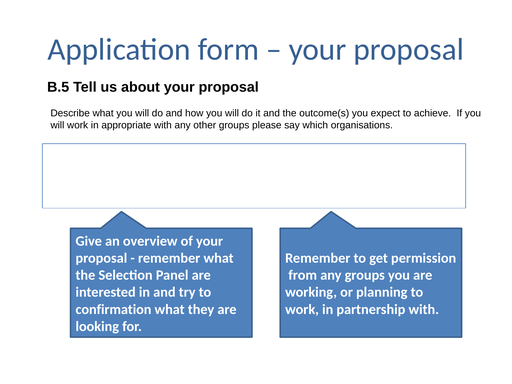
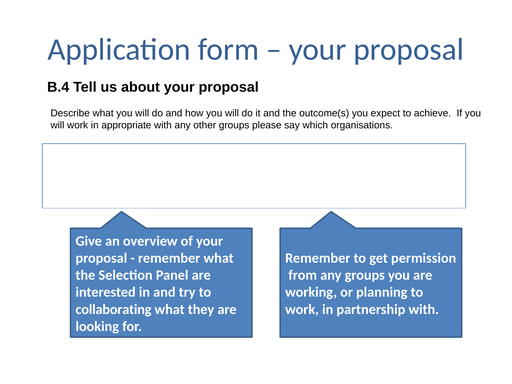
B.5: B.5 -> B.4 (58, 87)
confirmation: confirmation -> collaborating (114, 309)
